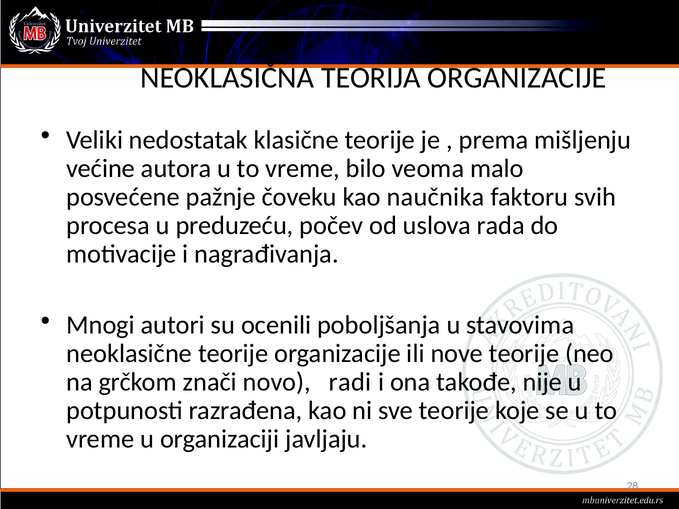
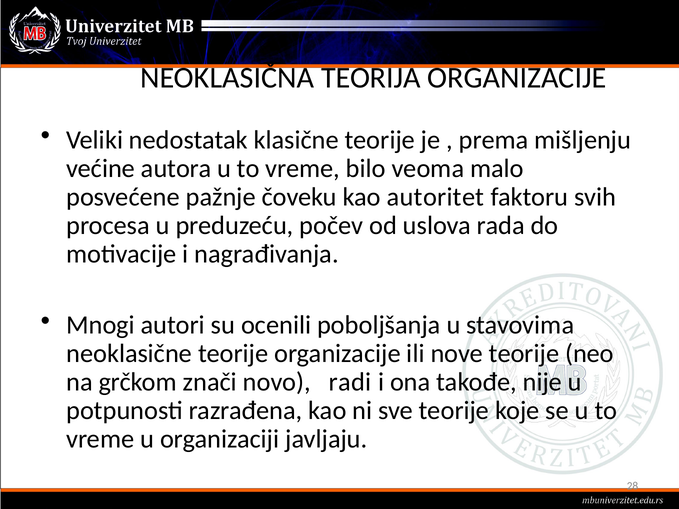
naučnika: naučnika -> autoritet (436, 197)
